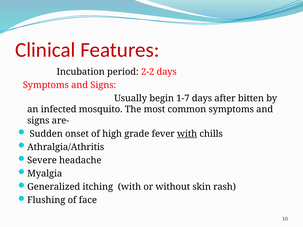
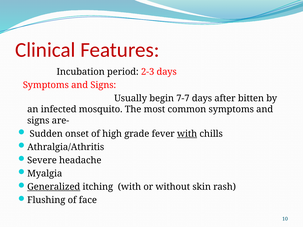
2-2: 2-2 -> 2-3 (148, 72)
1-7: 1-7 -> 7-7 (183, 98)
Generalized underline: none -> present (54, 187)
